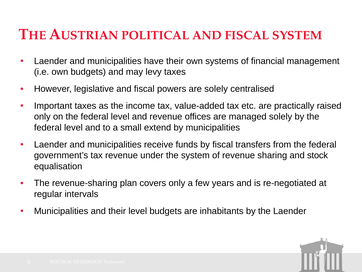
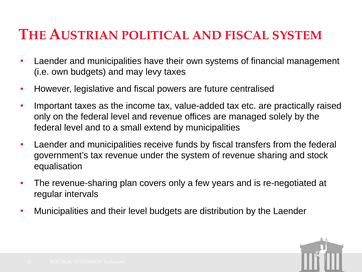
are solely: solely -> future (216, 89)
inhabitants: inhabitants -> distribution (222, 211)
